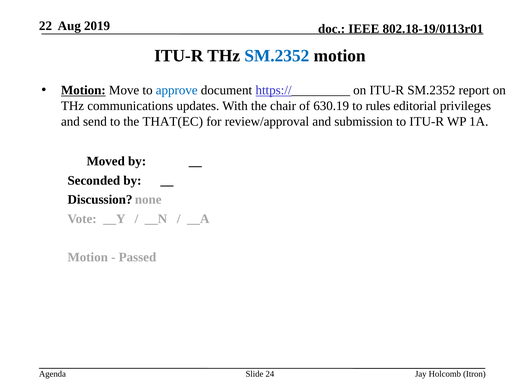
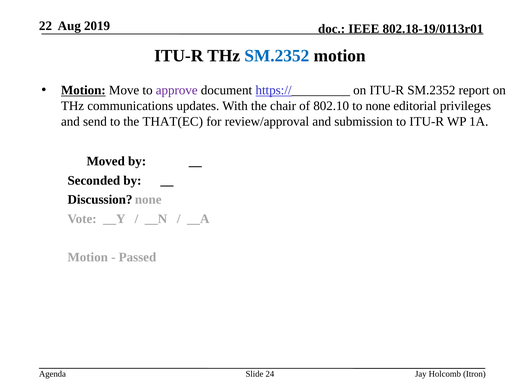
approve colour: blue -> purple (177, 90)
630.19: 630.19 -> 802.10 (331, 106)
rules: rules -> none (378, 106)
